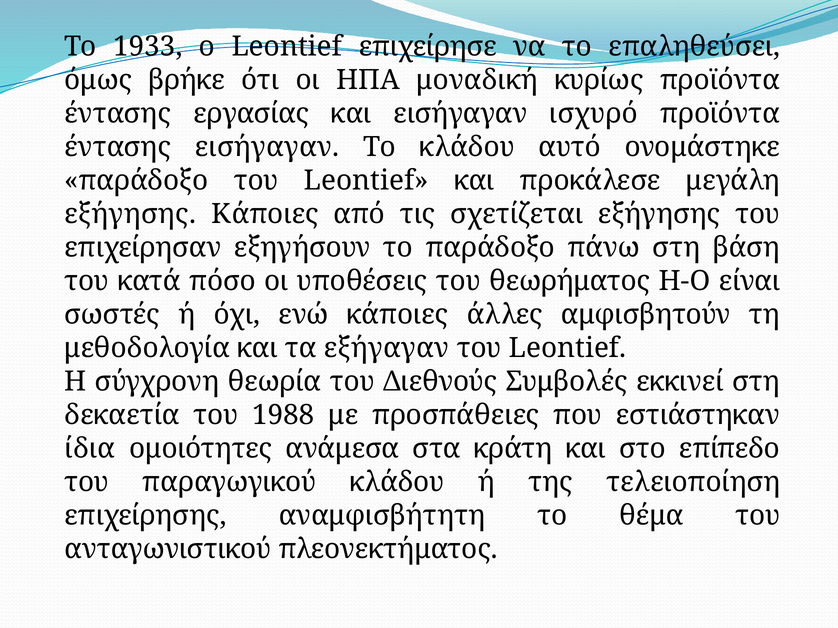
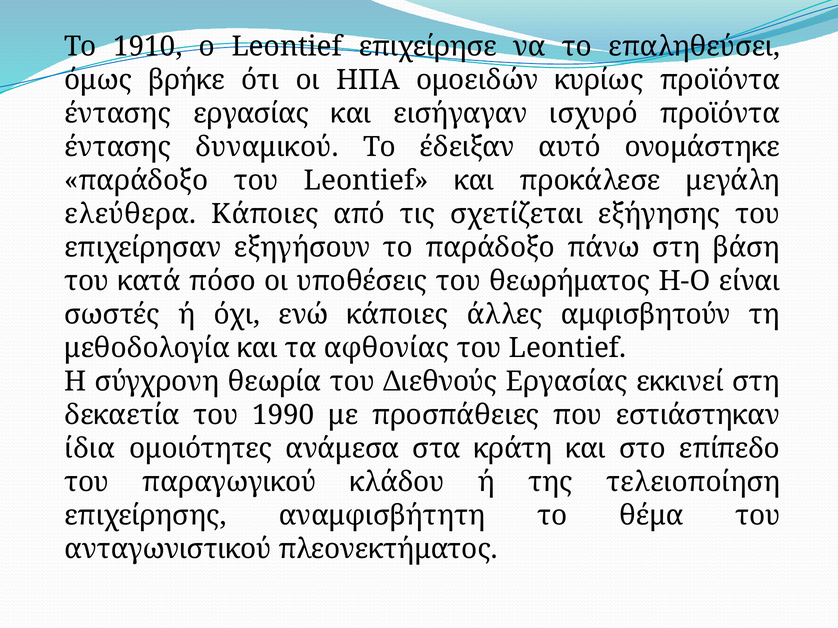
1933: 1933 -> 1910 (148, 47)
μοναδική: μοναδική -> ομοειδών (477, 80)
έντασης εισήγαγαν: εισήγαγαν -> δυναμικού (267, 147)
Το κλάδου: κλάδου -> έδειξαν (467, 147)
εξήγησης: εξήγησης -> ελεύθερα (130, 214)
εξήγαγαν: εξήγαγαν -> αφθονίας (387, 348)
Διεθνούς Συμβολές: Συμβολές -> Εργασίας (567, 382)
1988: 1988 -> 1990 (283, 415)
